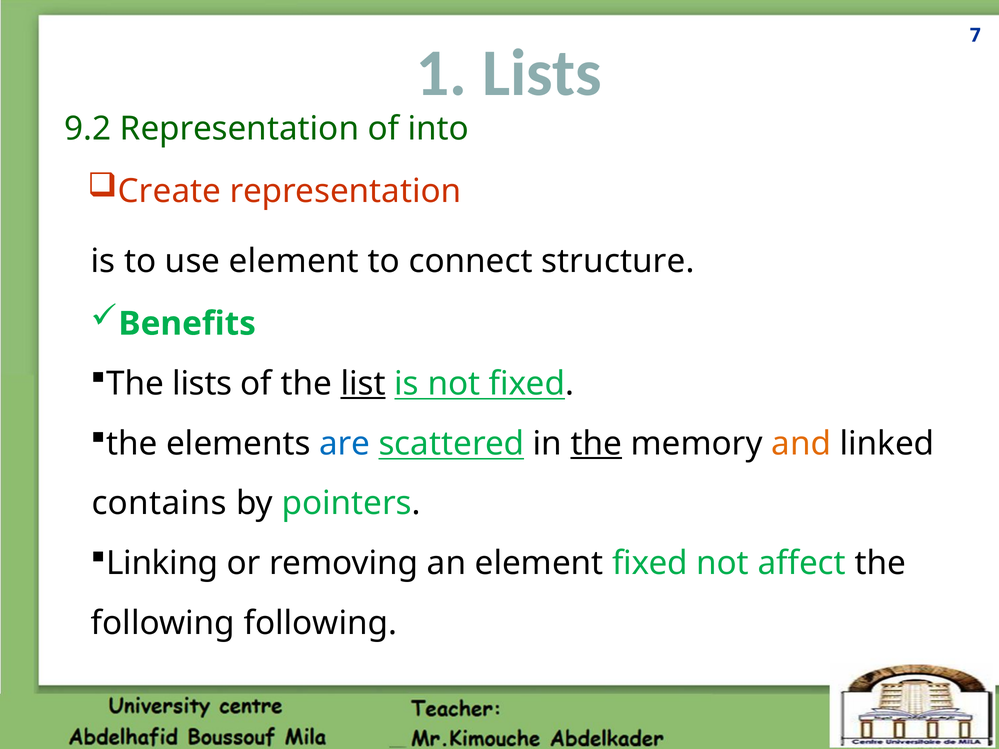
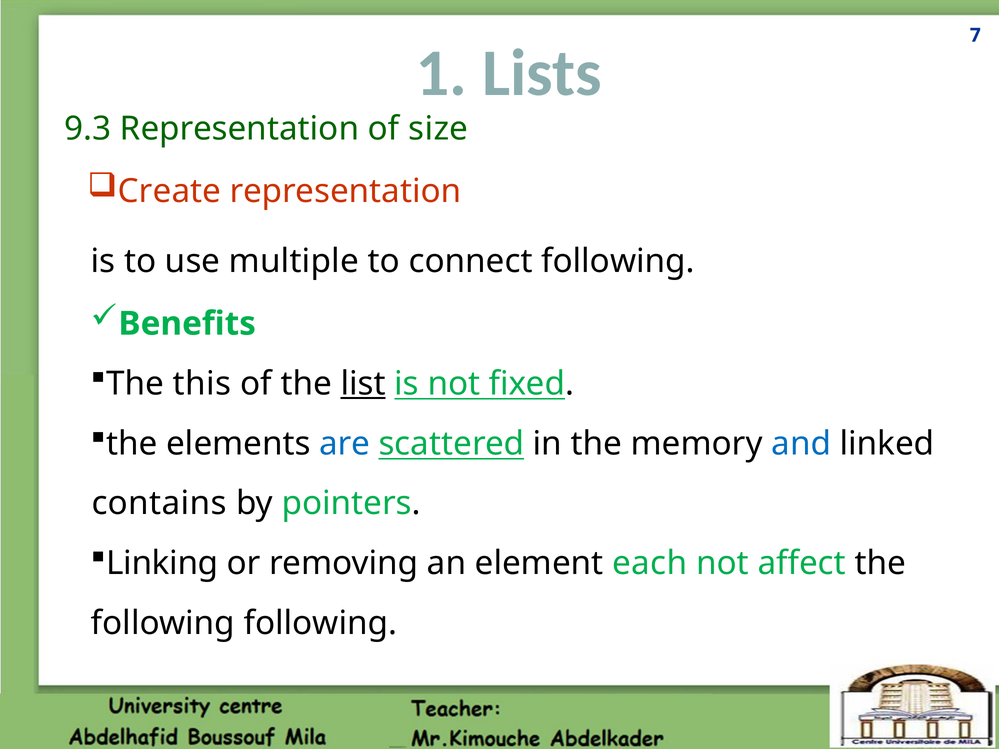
9.2: 9.2 -> 9.3 (88, 129)
into: into -> size (438, 129)
use element: element -> multiple (294, 261)
connect structure: structure -> following (618, 261)
The lists: lists -> this (202, 384)
the underline: present -> none (596, 444)
and colour: orange -> blue (801, 444)
element fixed: fixed -> each (650, 564)
